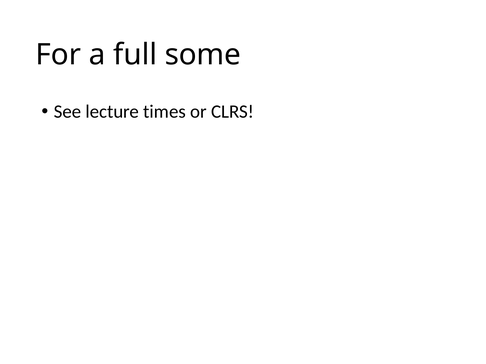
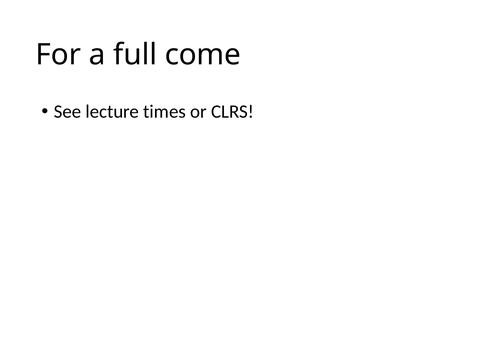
some: some -> come (203, 55)
